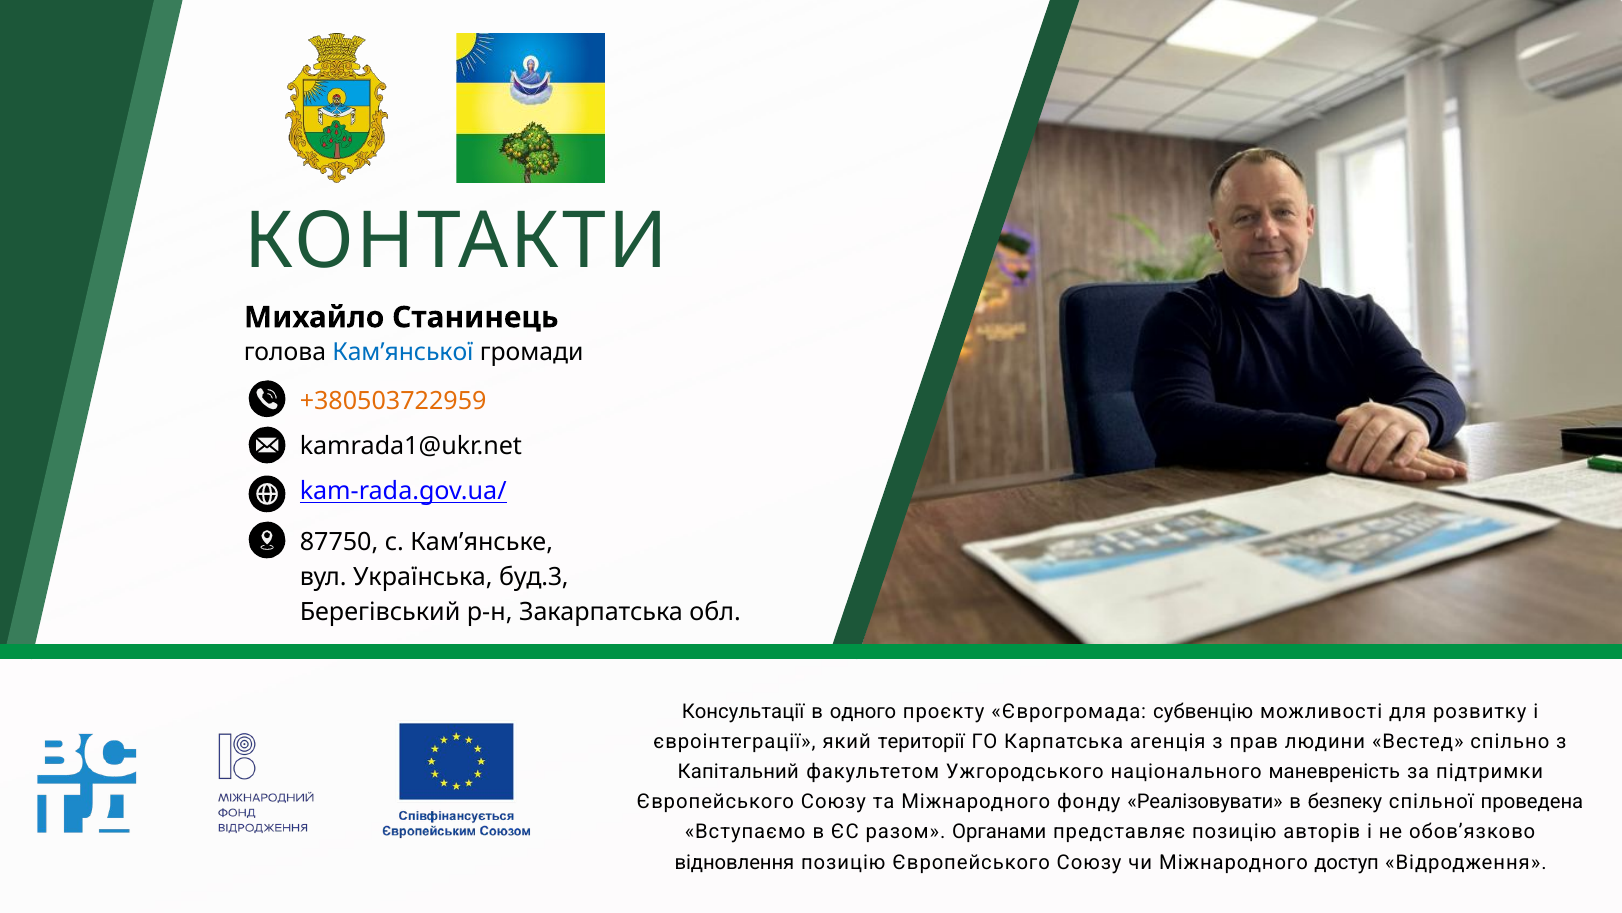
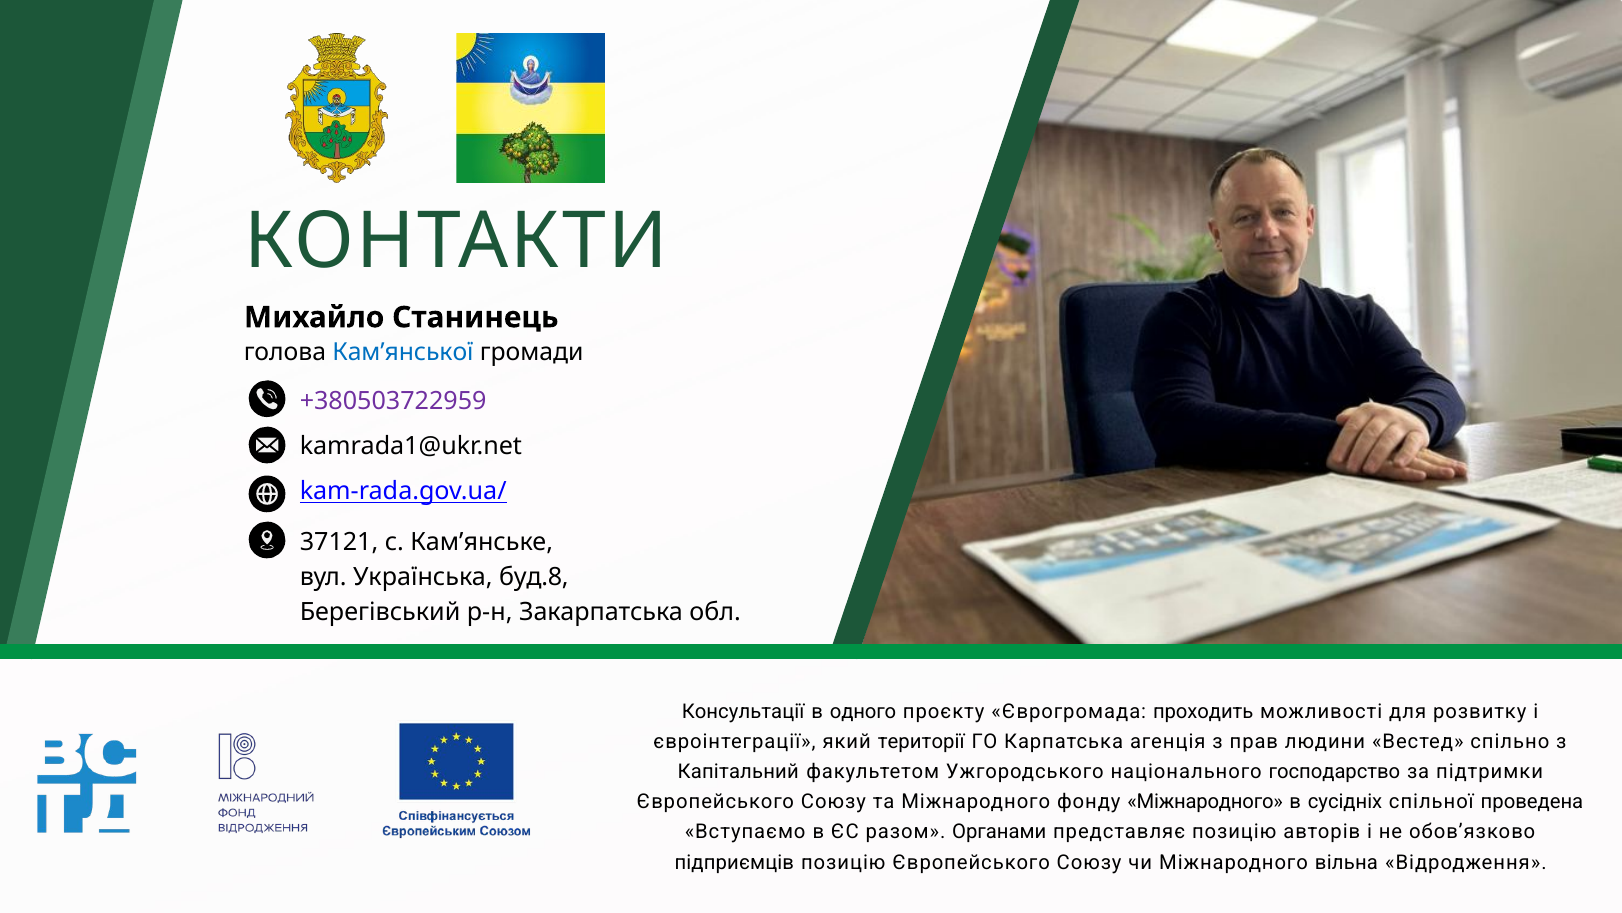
+380503722959 colour: orange -> purple (393, 401)
87750: 87750 -> 37121 (339, 542)
буд.3: буд.3 -> буд.8 (534, 577)
субвенцію: субвенцію -> проходить (1203, 711)
маневреність: маневреність -> господарство (1334, 771)
фонду Реалізовувати: Реалізовувати -> Міжнародного (1205, 802)
безпеку: безпеку -> сусідніх (1345, 802)
відновлення: відновлення -> підприємців (734, 862)
доступ: доступ -> вільна (1346, 862)
